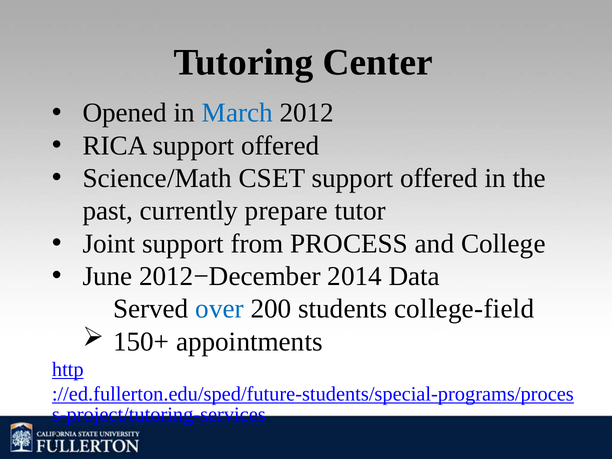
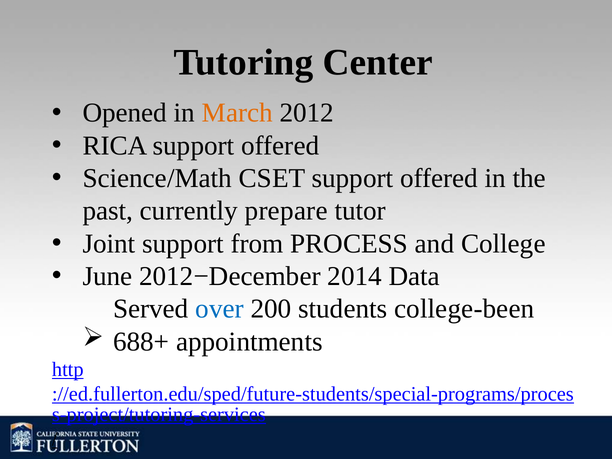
March colour: blue -> orange (237, 113)
college-field: college-field -> college-been (464, 309)
150+: 150+ -> 688+ (141, 342)
